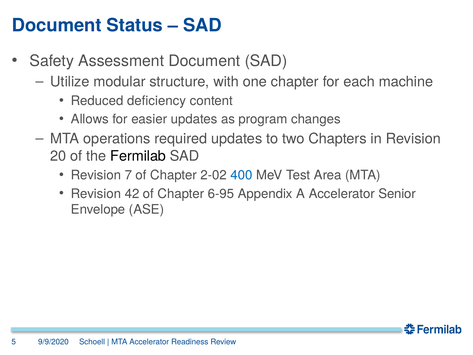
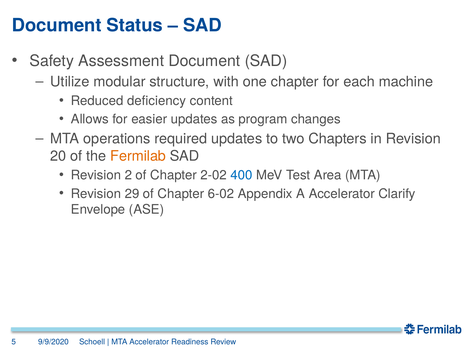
Fermilab colour: black -> orange (138, 156)
7: 7 -> 2 (128, 175)
42: 42 -> 29 (132, 194)
6-95: 6-95 -> 6-02 (221, 194)
Senior: Senior -> Clarify (397, 194)
